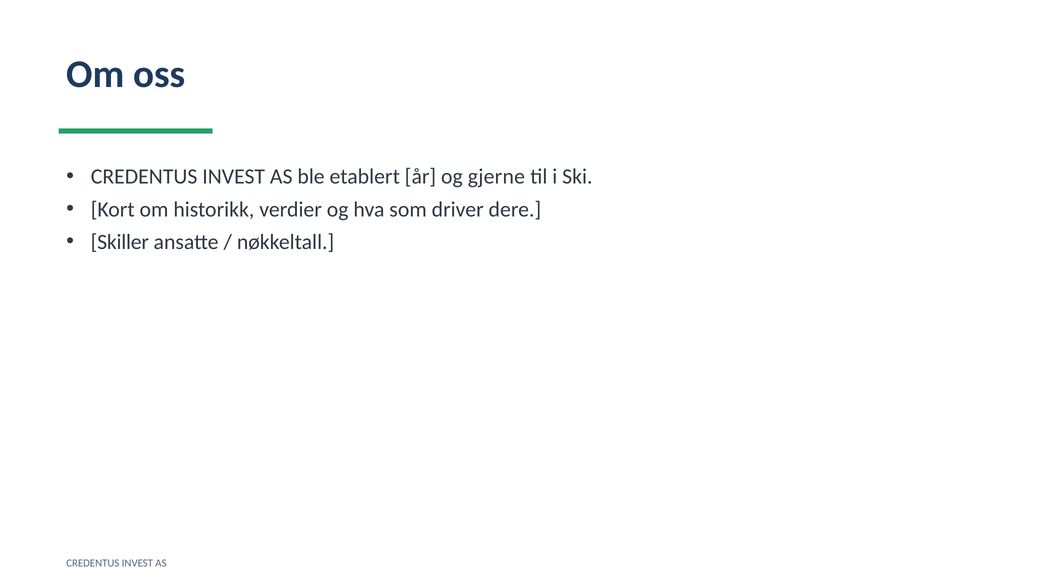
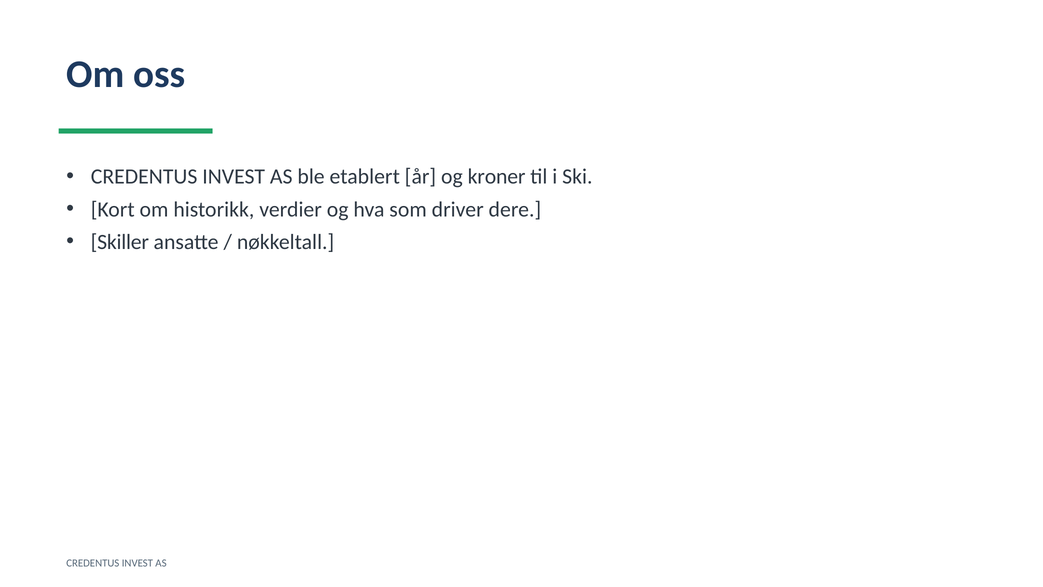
gjerne: gjerne -> kroner (497, 177)
